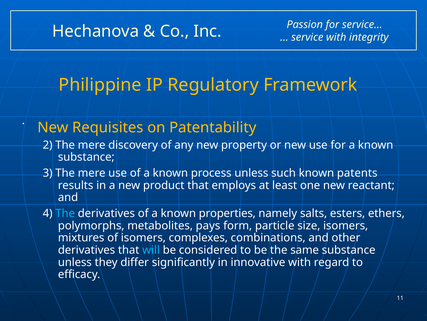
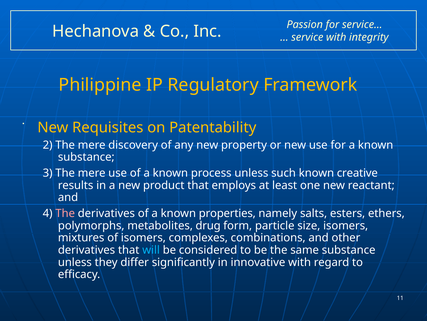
patents: patents -> creative (357, 173)
The colour: light blue -> pink (65, 213)
pays: pays -> drug (208, 225)
